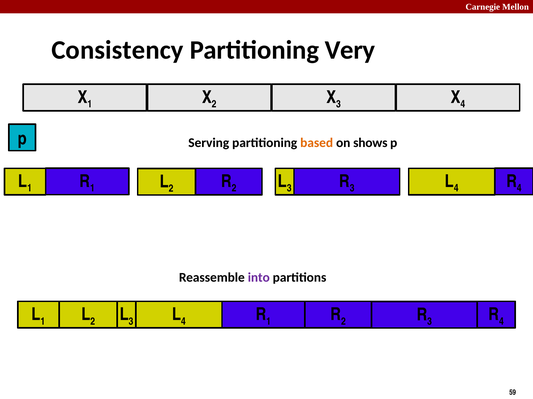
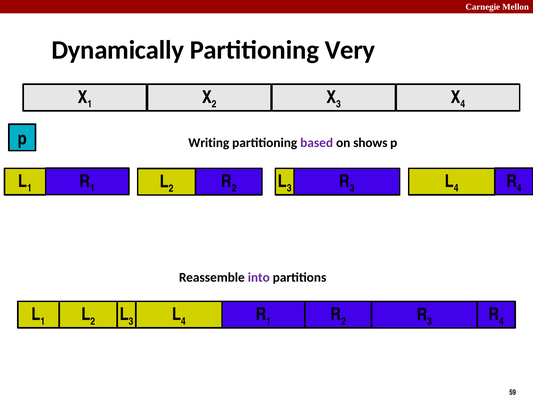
Consistency: Consistency -> Dynamically (118, 50)
Serving: Serving -> Writing (209, 143)
based colour: orange -> purple (317, 143)
